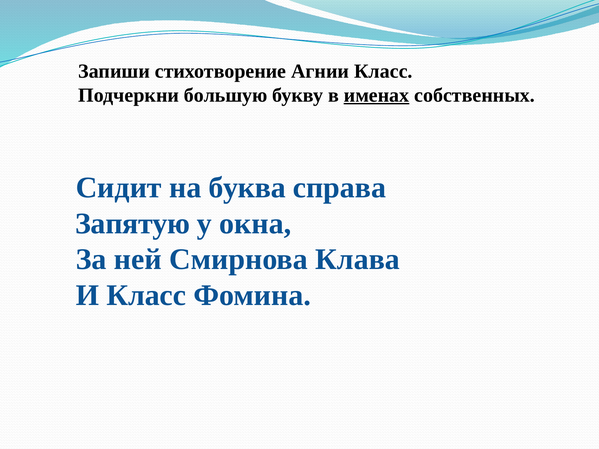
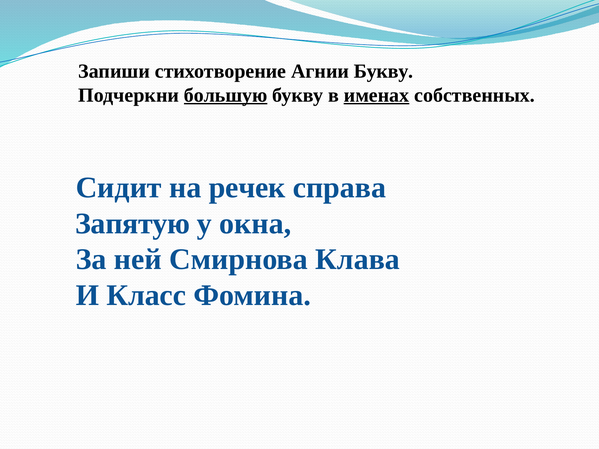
Агнии Класс: Класс -> Букву (383, 71)
большую underline: none -> present (226, 95)
буква: буква -> речек (247, 188)
